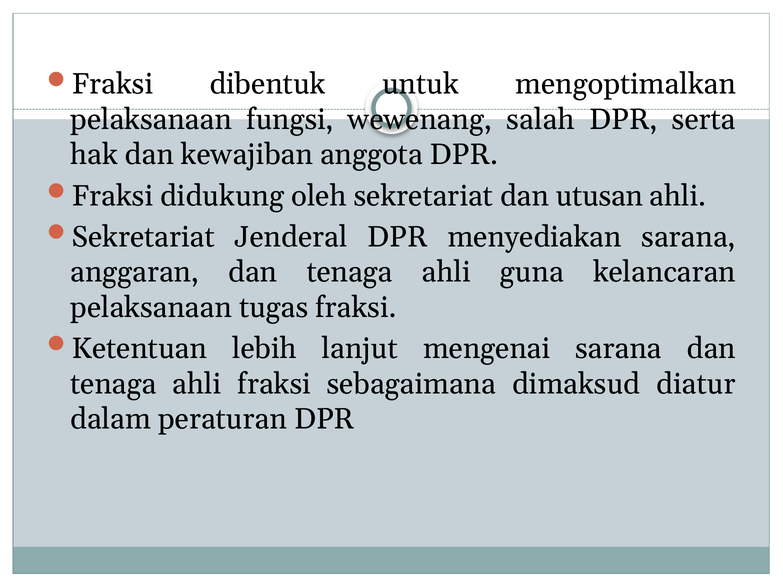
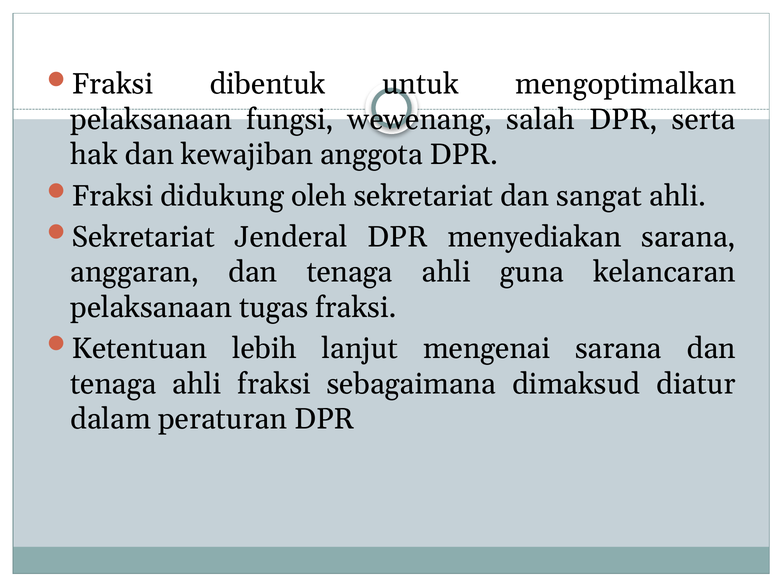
utusan: utusan -> sangat (599, 196)
